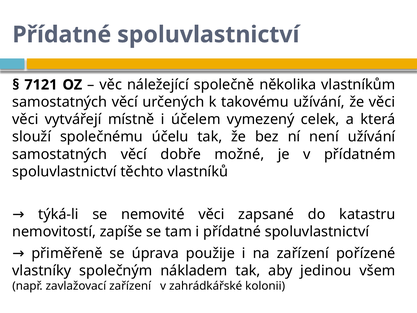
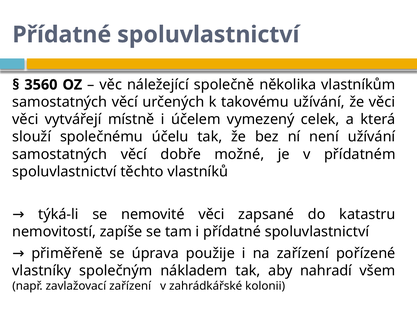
7121: 7121 -> 3560 (41, 85)
jedinou: jedinou -> nahradí (326, 270)
